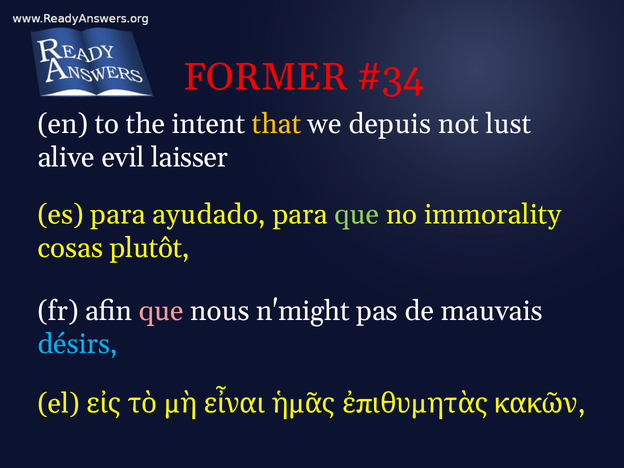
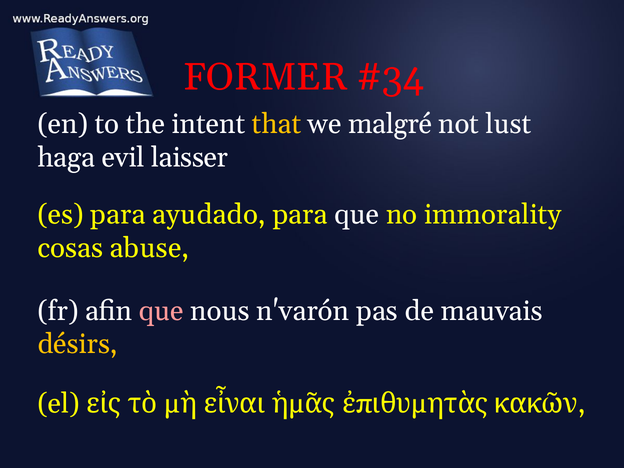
depuis: depuis -> malgré (390, 124)
alive: alive -> haga (66, 158)
que colour: light green -> white (357, 215)
plutôt: plutôt -> abuse (149, 248)
n'might: n'might -> n'varón (303, 311)
désirs colour: light blue -> yellow (78, 344)
